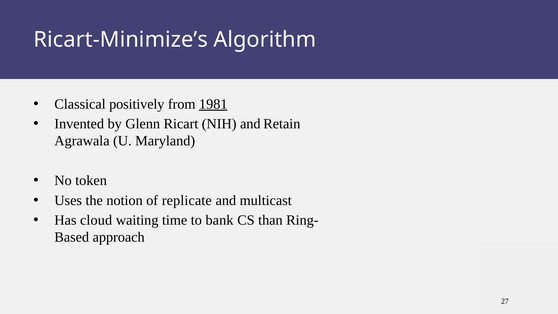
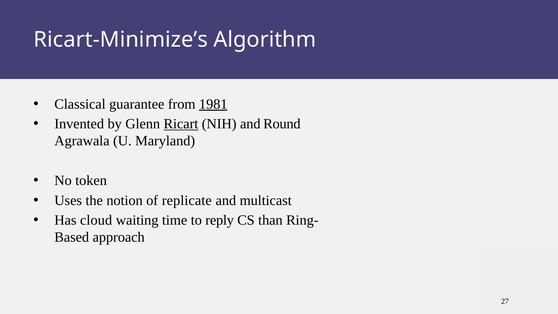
positively: positively -> guarantee (137, 104)
Ricart underline: none -> present (181, 124)
Retain: Retain -> Round (282, 124)
bank: bank -> reply (220, 221)
